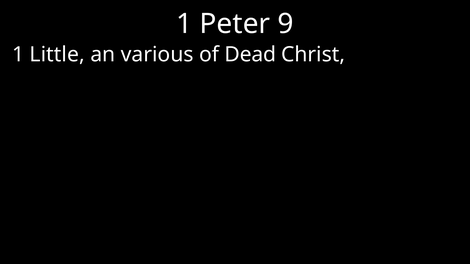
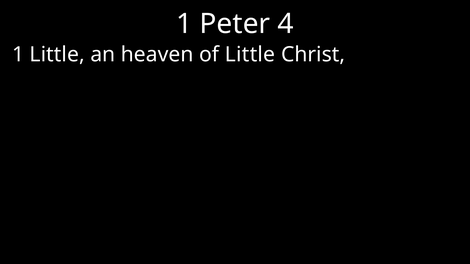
9: 9 -> 4 (286, 24)
various: various -> heaven (157, 55)
of Dead: Dead -> Little (250, 55)
